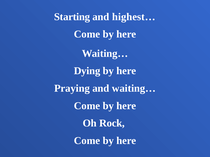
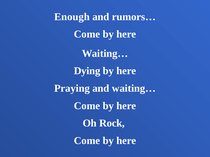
Starting: Starting -> Enough (72, 17)
highest…: highest… -> rumors… (134, 17)
